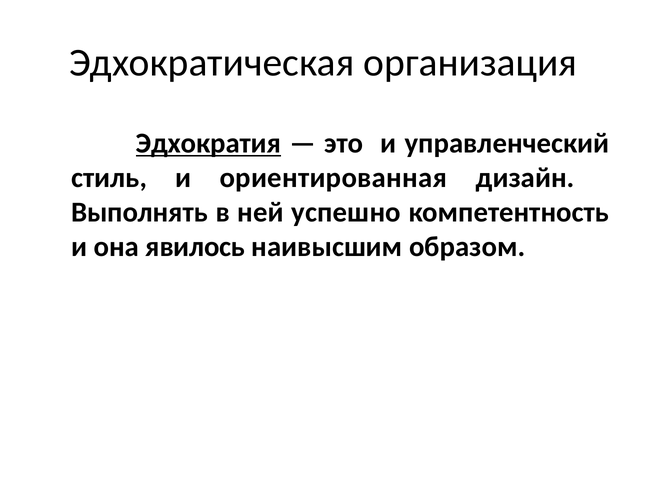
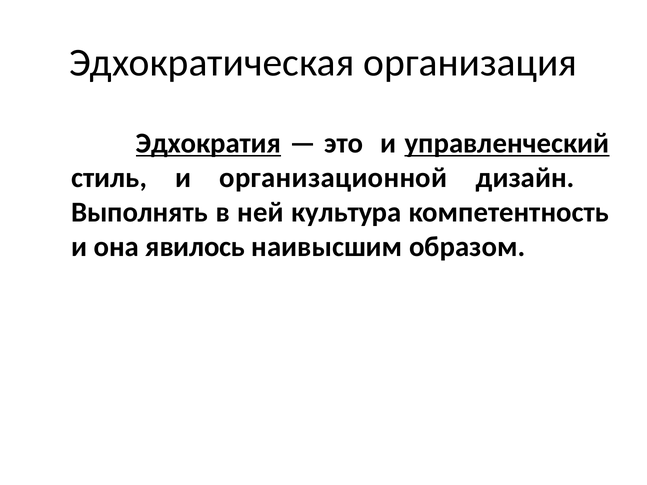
управленческий underline: none -> present (507, 143)
ориентированная: ориентированная -> организационной (333, 178)
успешно: успешно -> культура (346, 213)
